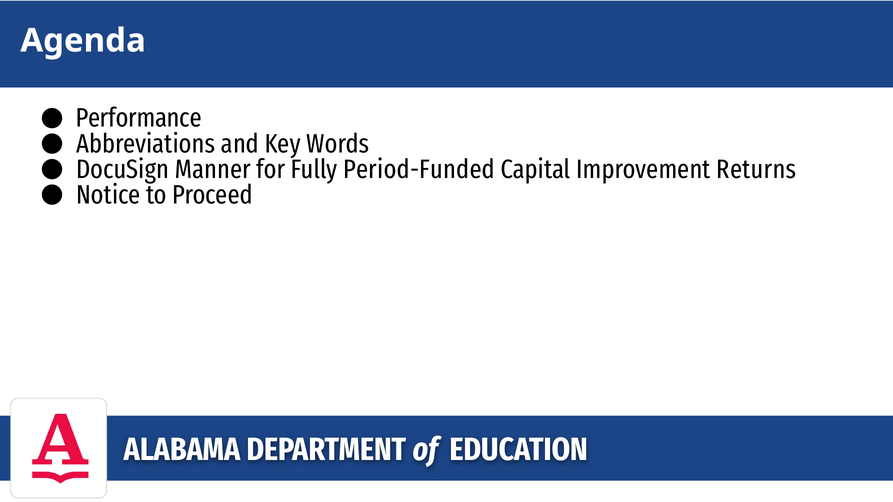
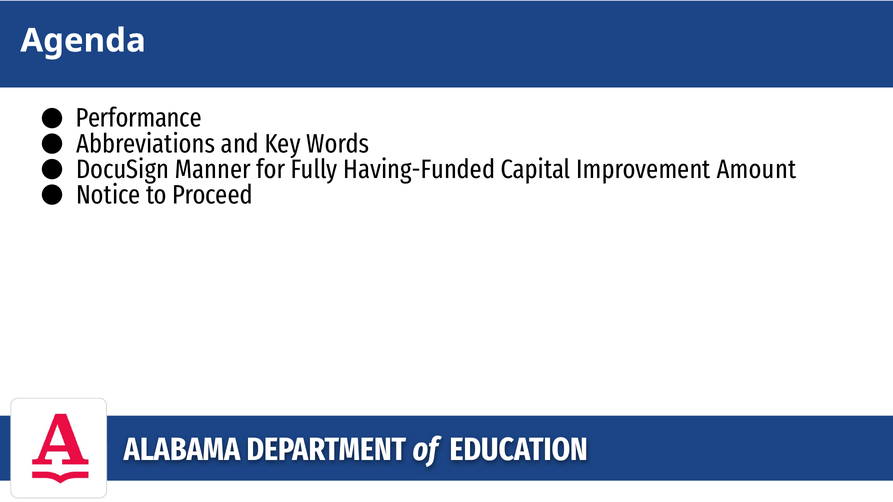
Period-Funded: Period-Funded -> Having-Funded (419, 170)
Returns: Returns -> Amount (756, 170)
